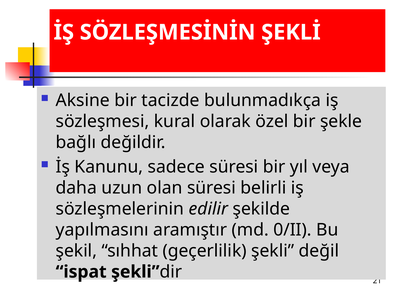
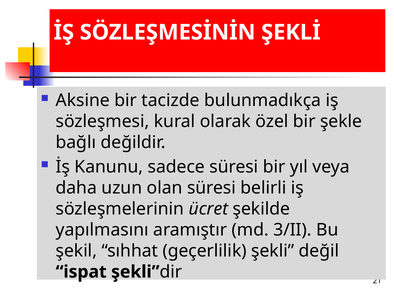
edilir: edilir -> ücret (208, 209)
0/II: 0/II -> 3/II (292, 230)
